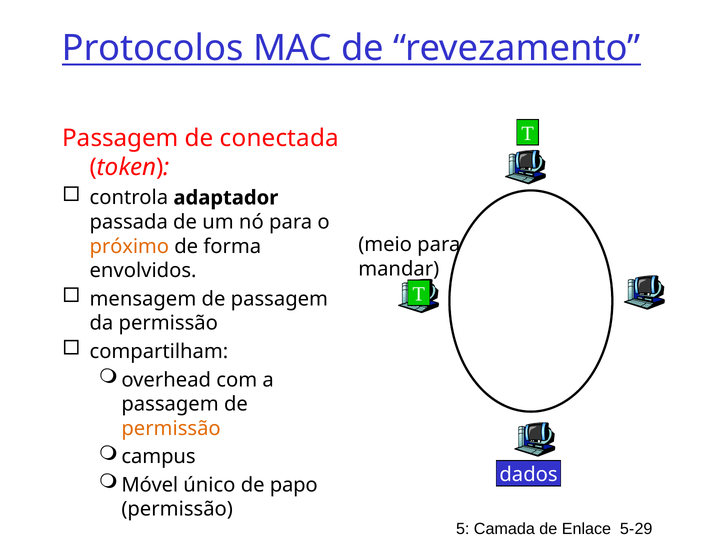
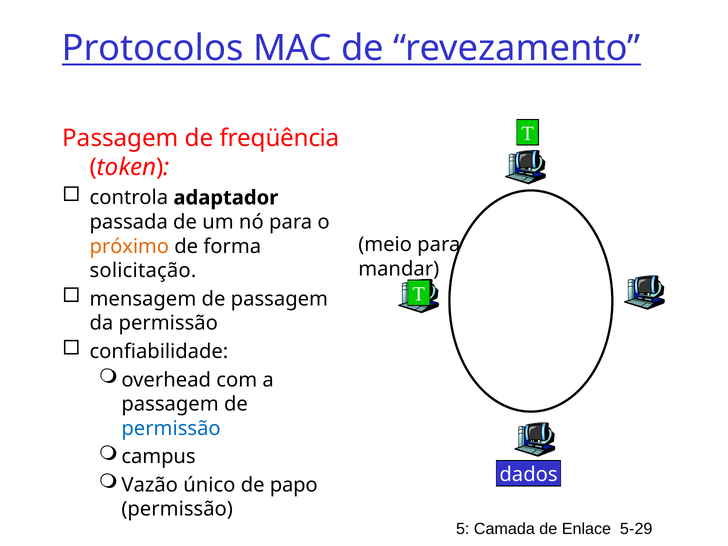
conectada: conectada -> freqüência (280, 138)
envolvidos: envolvidos -> solicitação (143, 271)
compartilham: compartilham -> confiabilidade (159, 352)
permissão colour: orange -> blue (171, 428)
Móvel: Móvel -> Vazão (150, 485)
